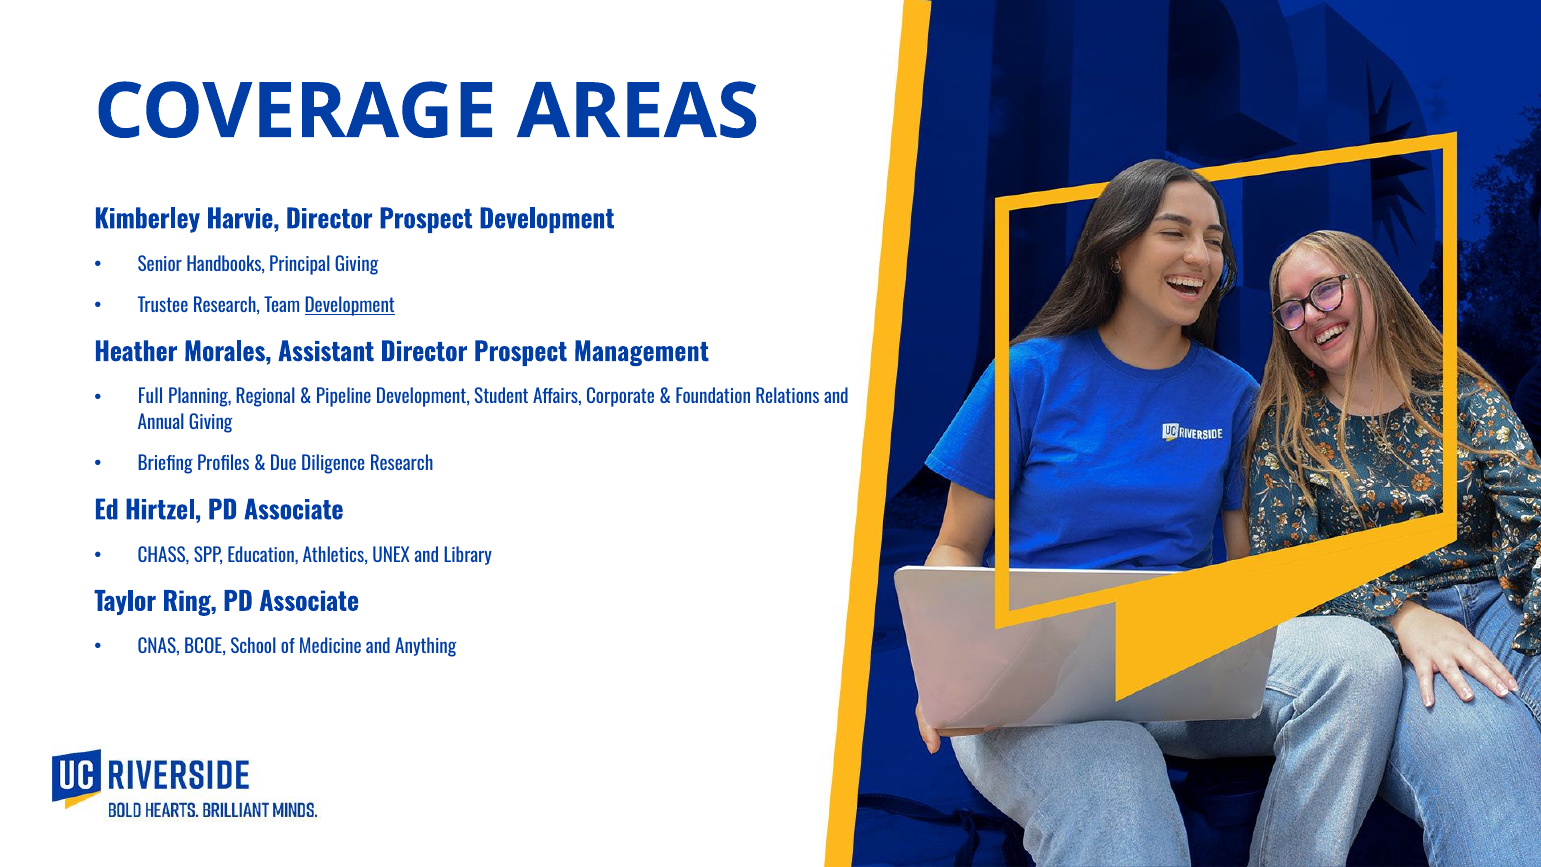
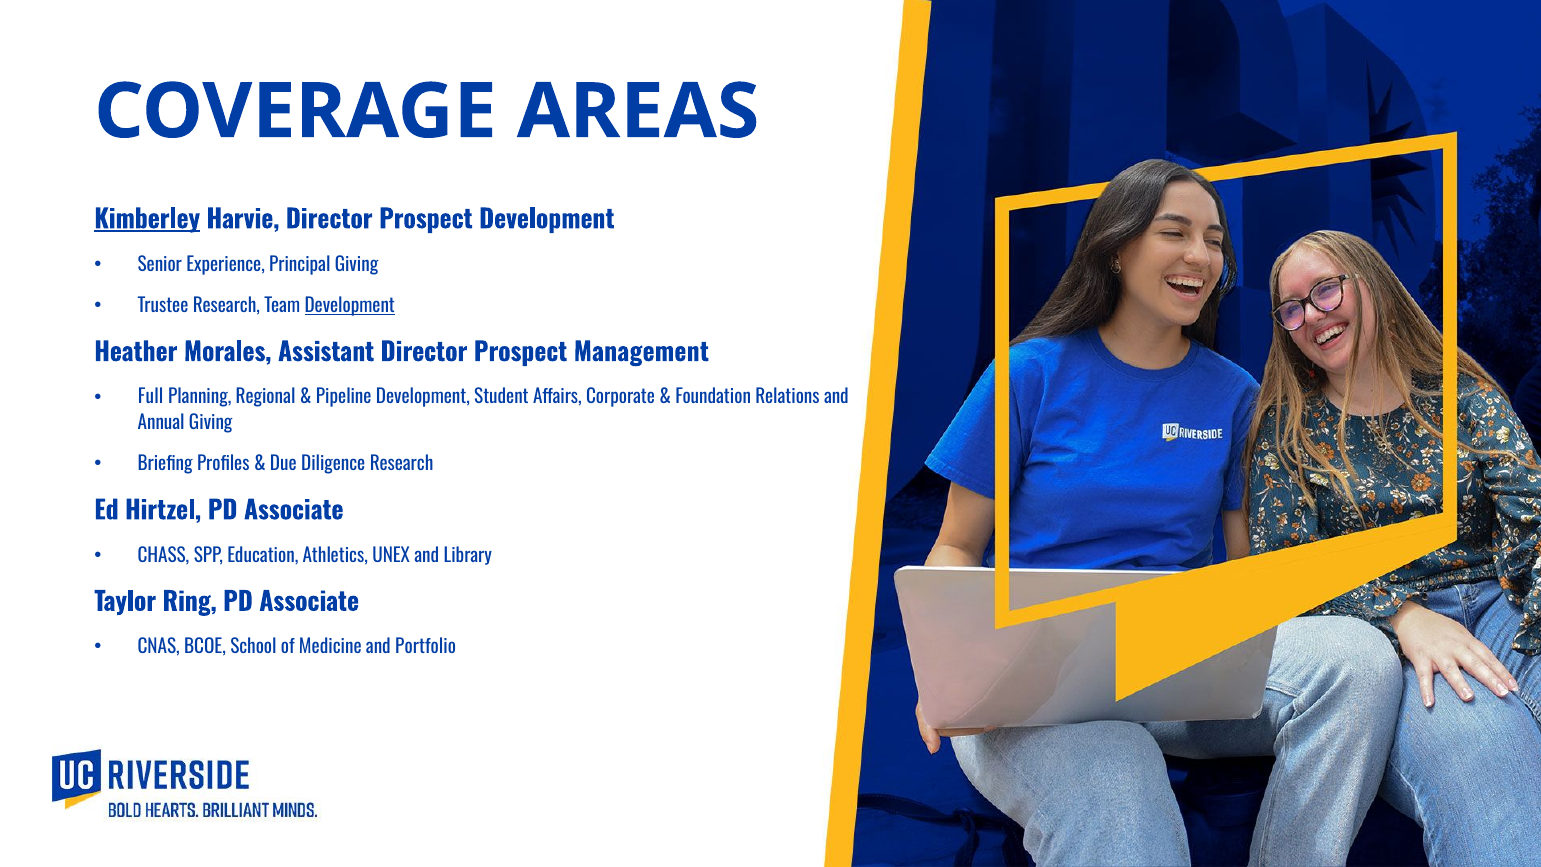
Kimberley underline: none -> present (147, 220)
Handbooks: Handbooks -> Experience (226, 265)
Anything: Anything -> Portfolio (426, 647)
